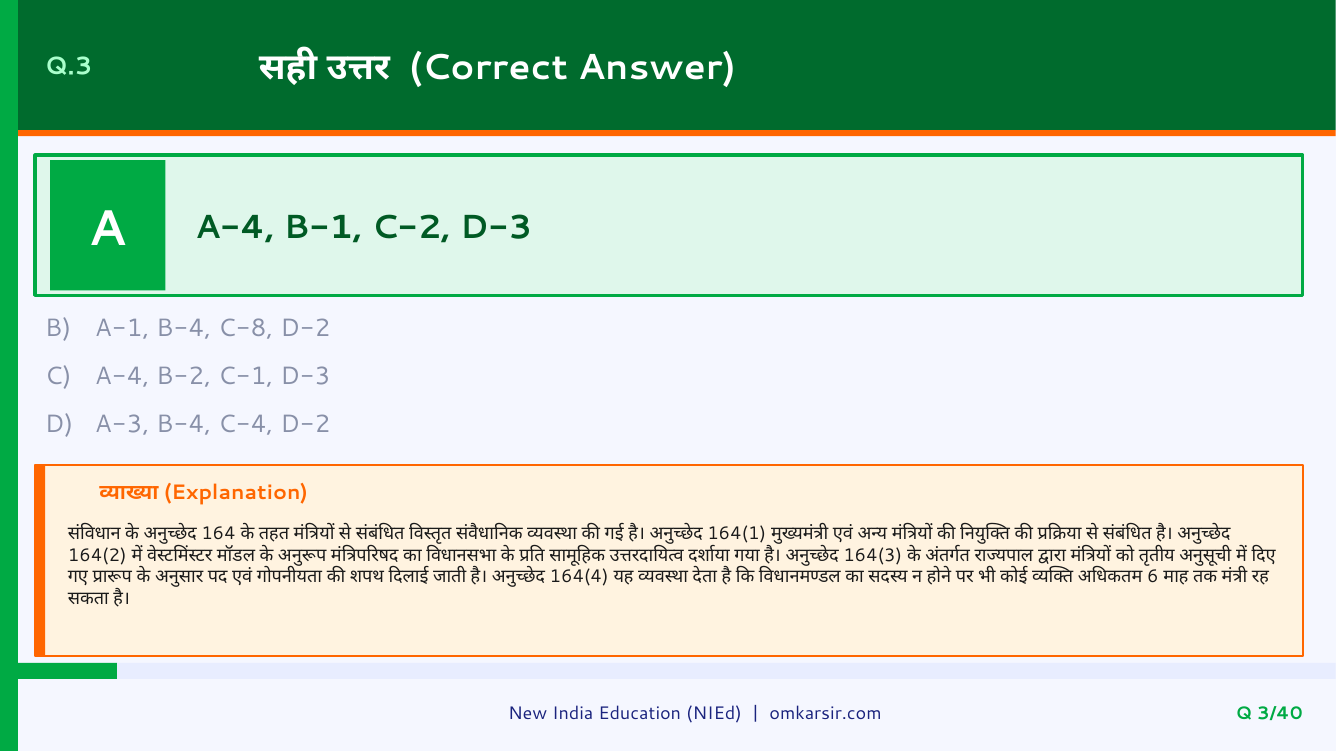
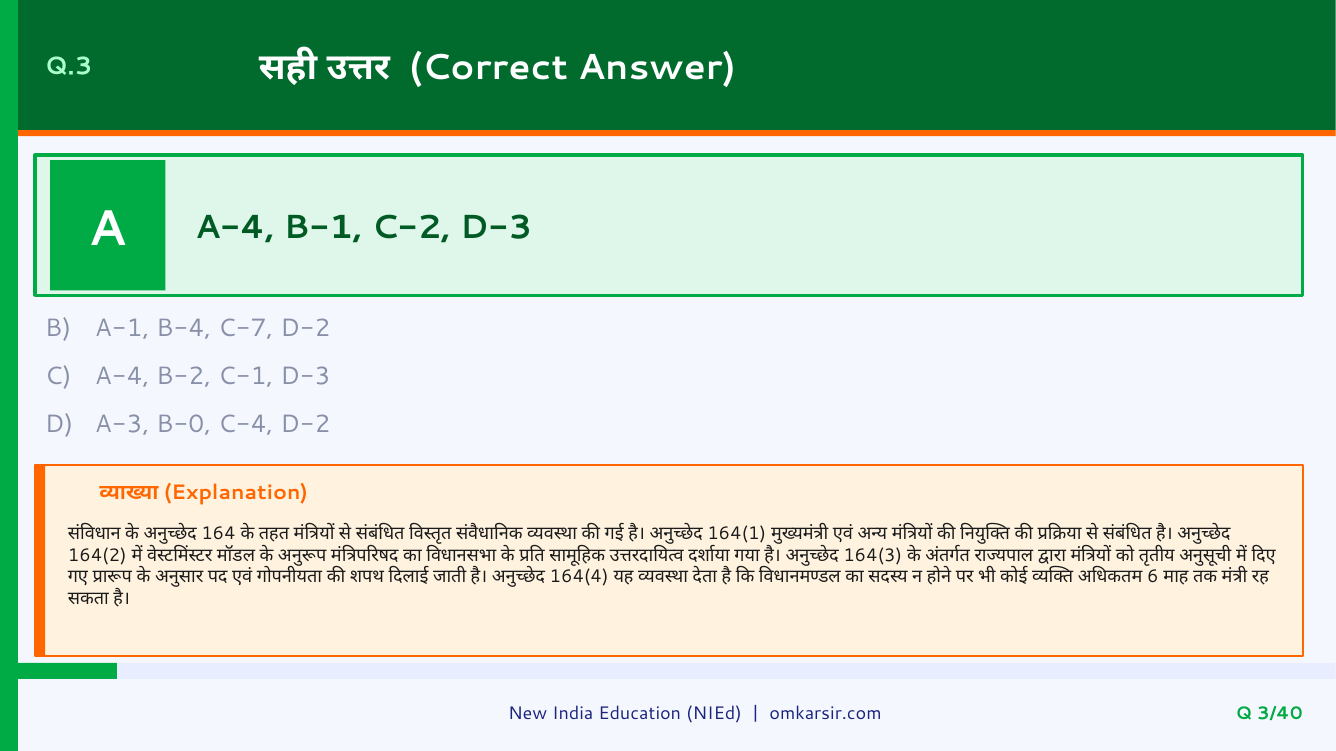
C-8: C-8 -> C-7 (246, 328)
A-3 B-4: B-4 -> B-0 (184, 425)
